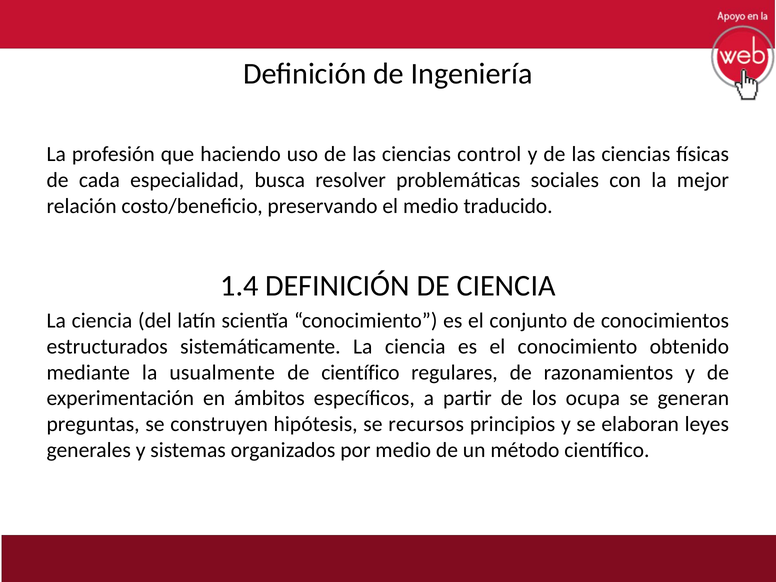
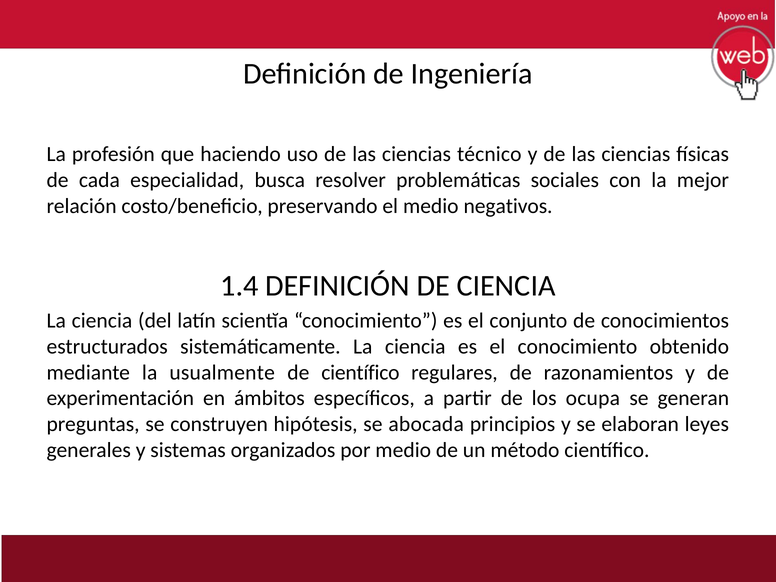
control: control -> técnico (489, 154)
traducido: traducido -> negativos (508, 206)
recursos: recursos -> abocada (426, 424)
